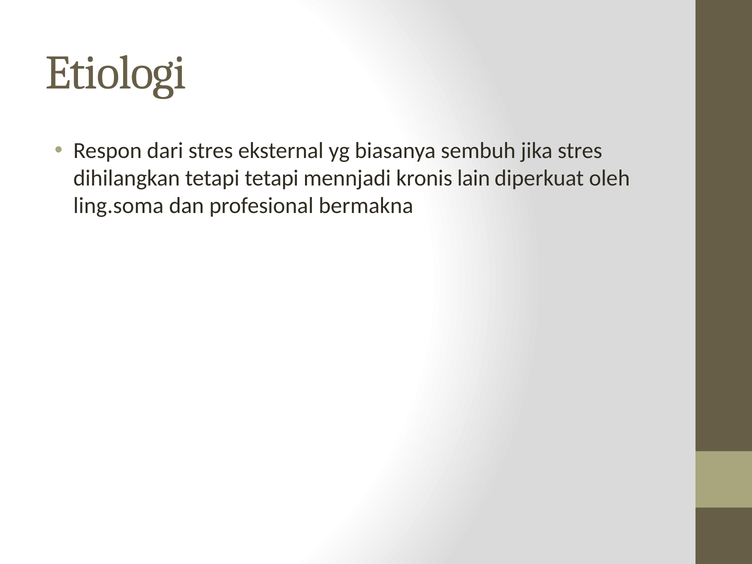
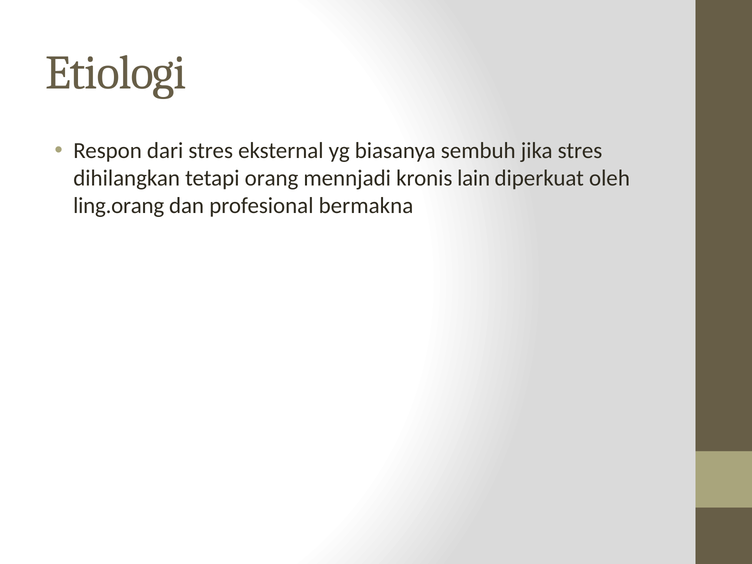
tetapi tetapi: tetapi -> orang (272, 178)
ling.soma: ling.soma -> ling.orang (119, 206)
